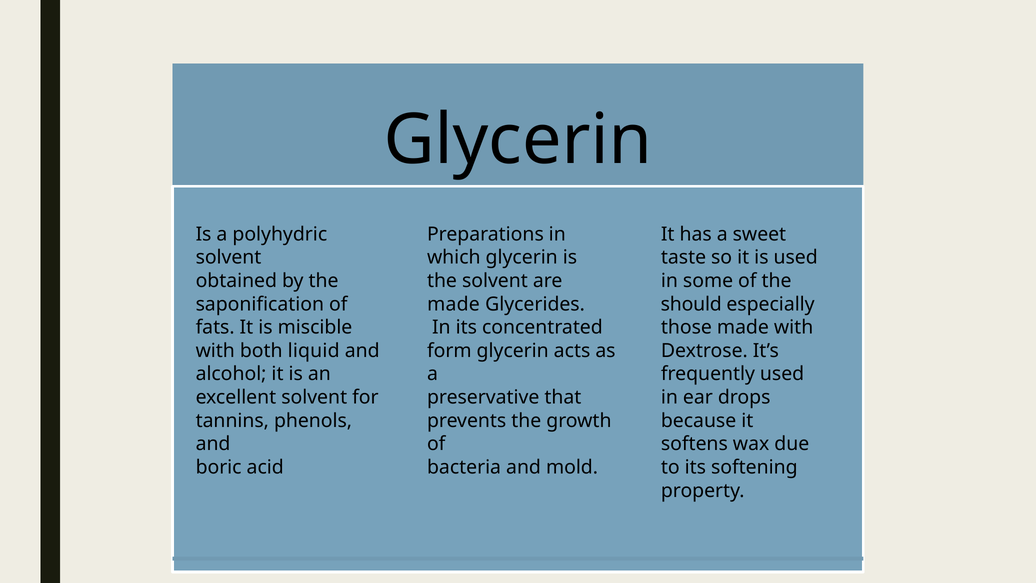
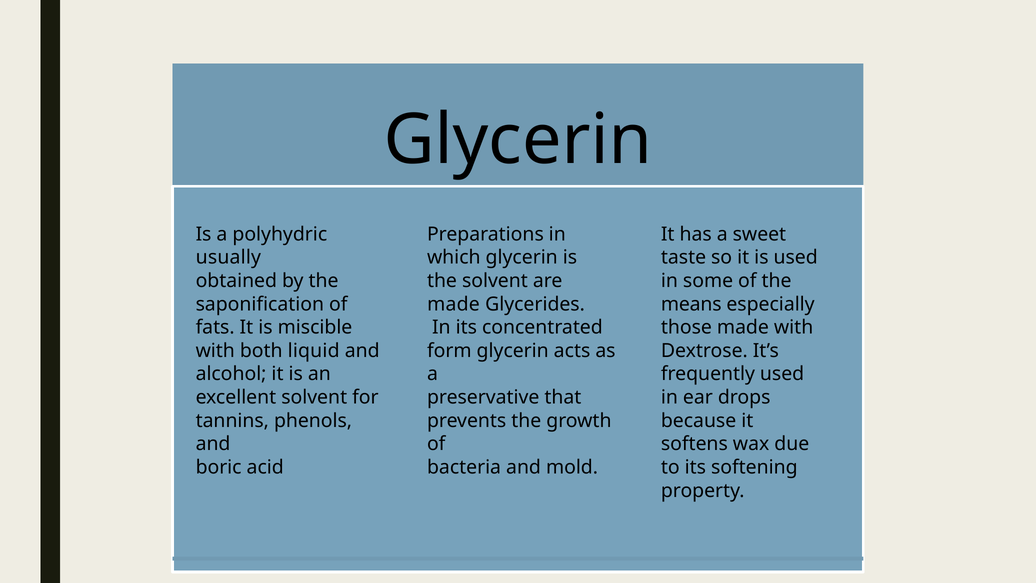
solvent: solvent -> usually (228, 257)
should: should -> means (691, 304)
